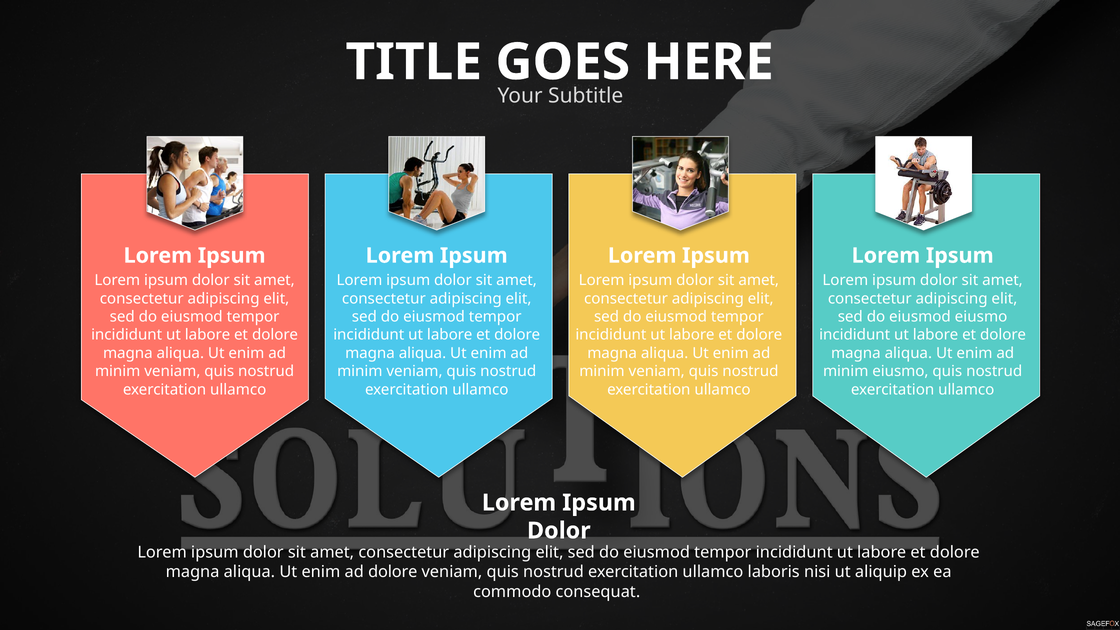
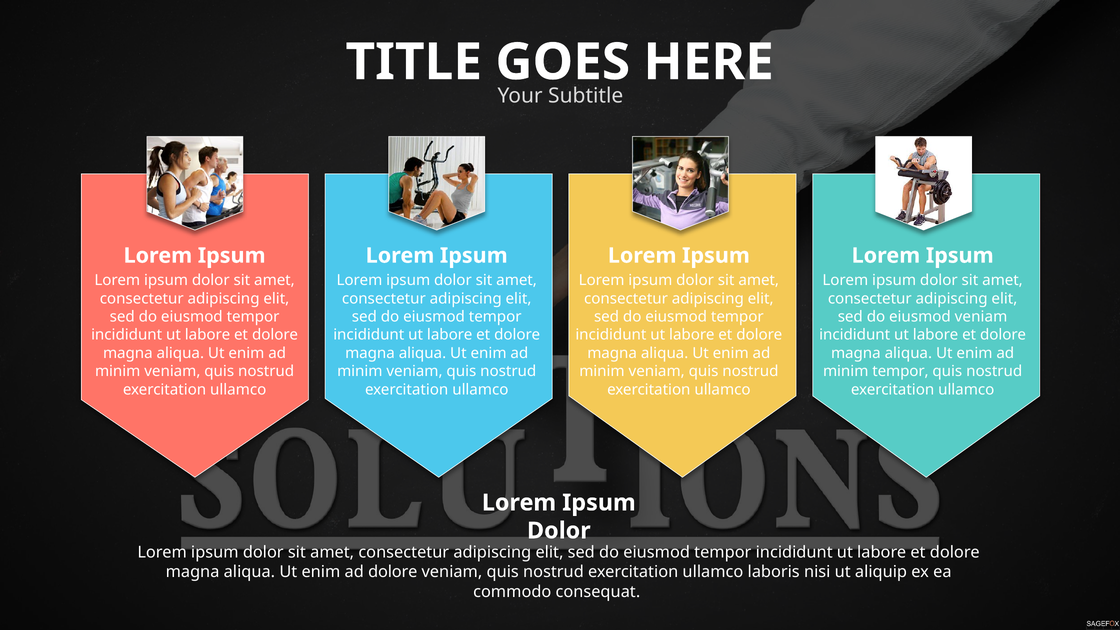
eiusmod eiusmo: eiusmo -> veniam (981, 317)
minim eiusmo: eiusmo -> tempor (900, 371)
